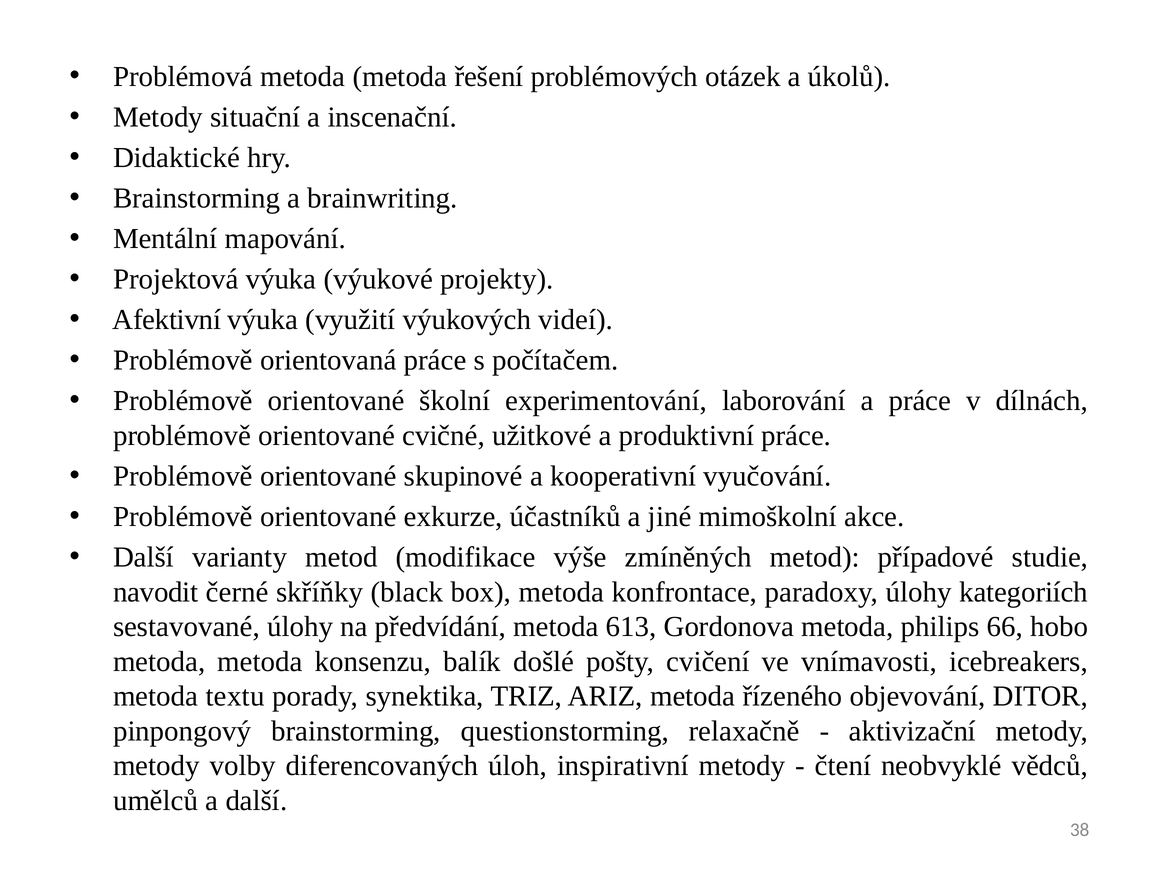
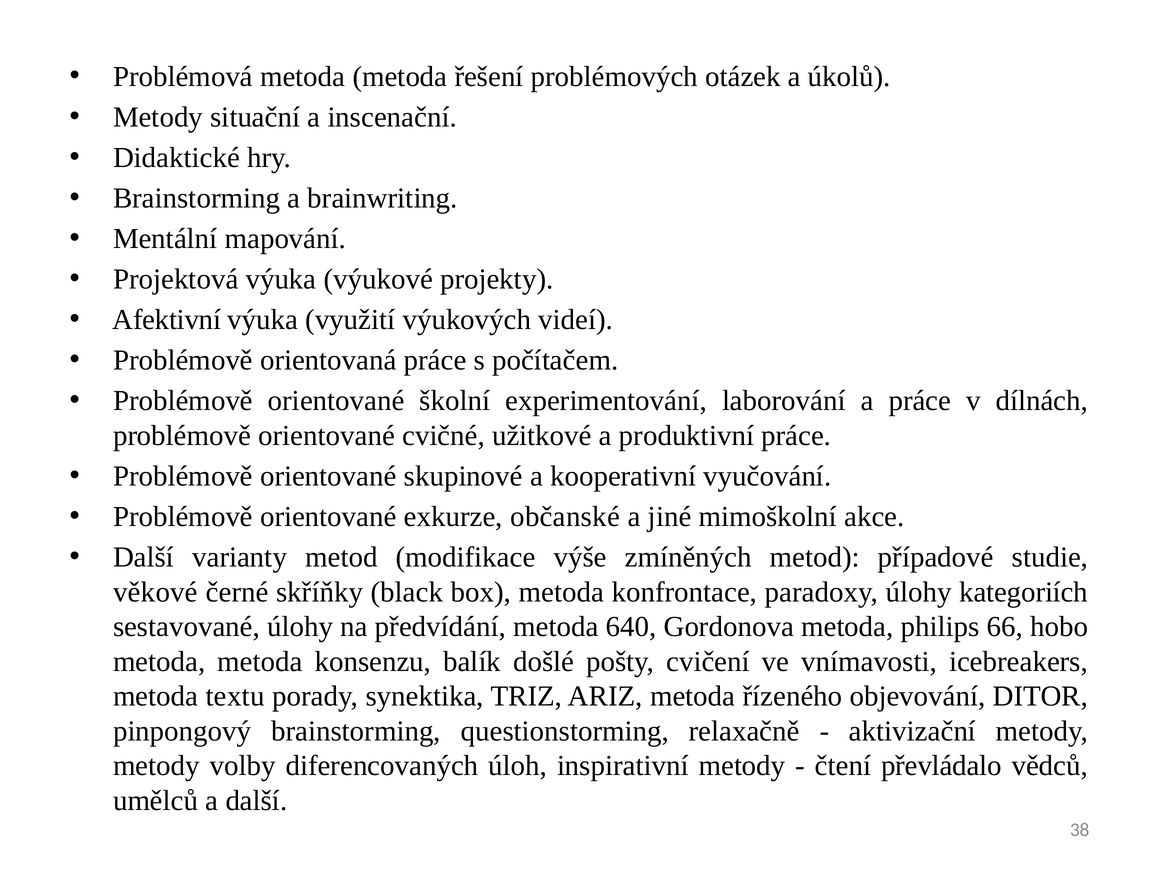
účastníků: účastníků -> občanské (565, 517)
navodit: navodit -> věkové (155, 592)
613: 613 -> 640 (631, 627)
neobvyklé: neobvyklé -> převládalo (941, 766)
